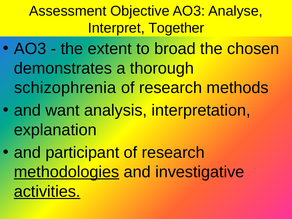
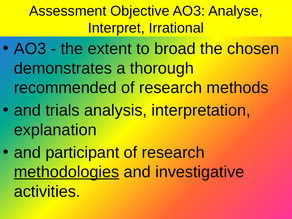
Together: Together -> Irrational (176, 28)
schizophrenia: schizophrenia -> recommended (65, 88)
want: want -> trials (63, 110)
activities underline: present -> none (47, 191)
